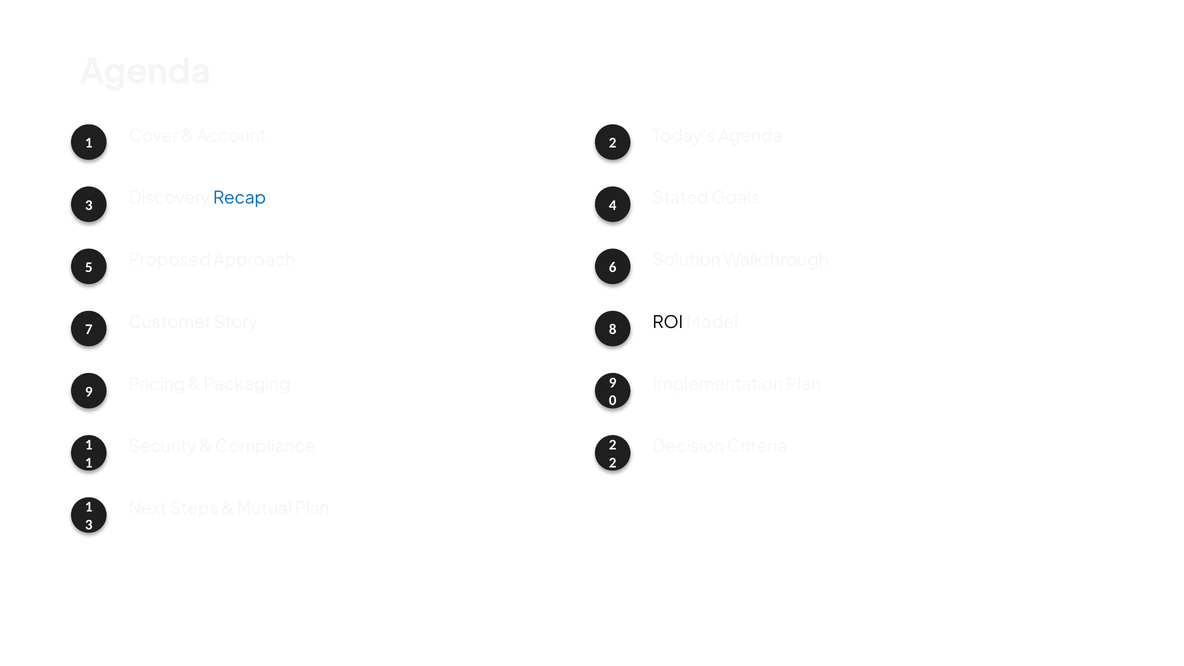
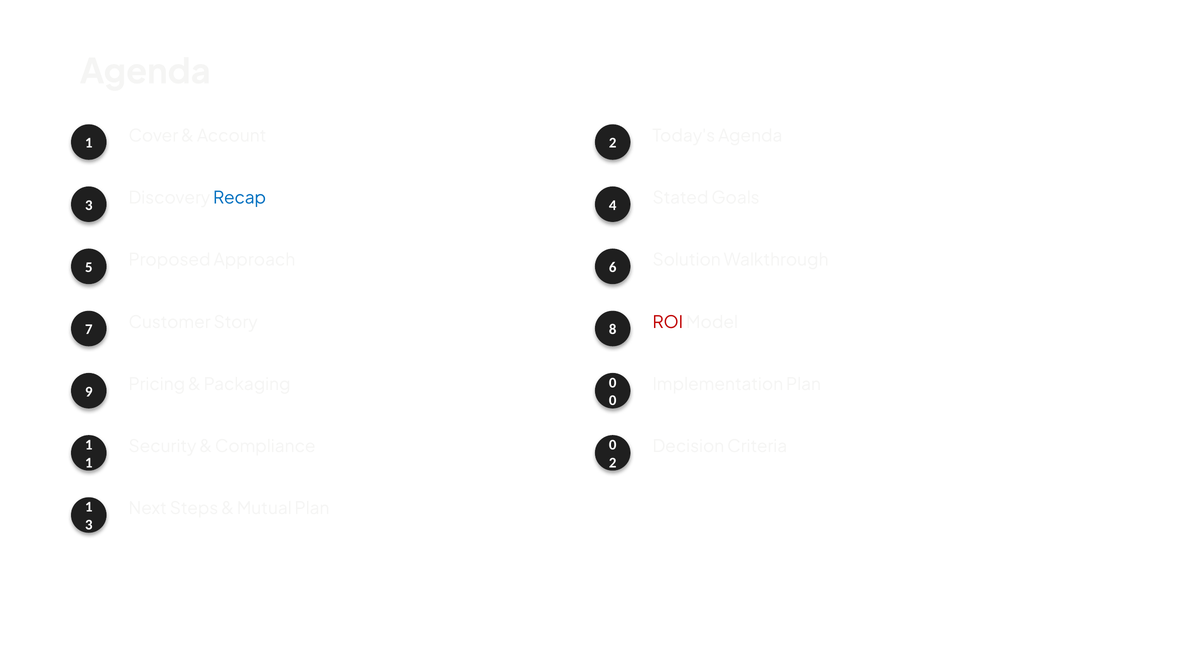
ROI colour: black -> red (668, 322)
Packaging 9: 9 -> 0 (613, 383)
Compliance 2: 2 -> 0 (613, 445)
